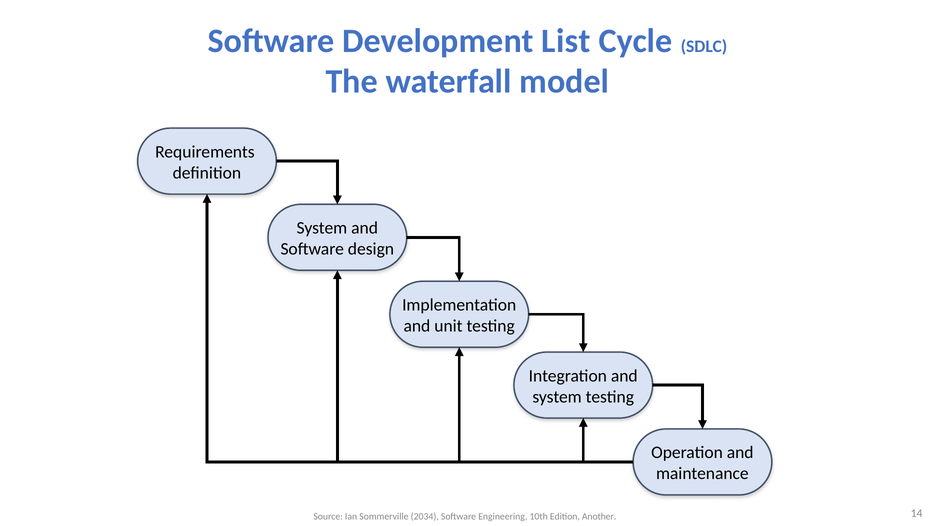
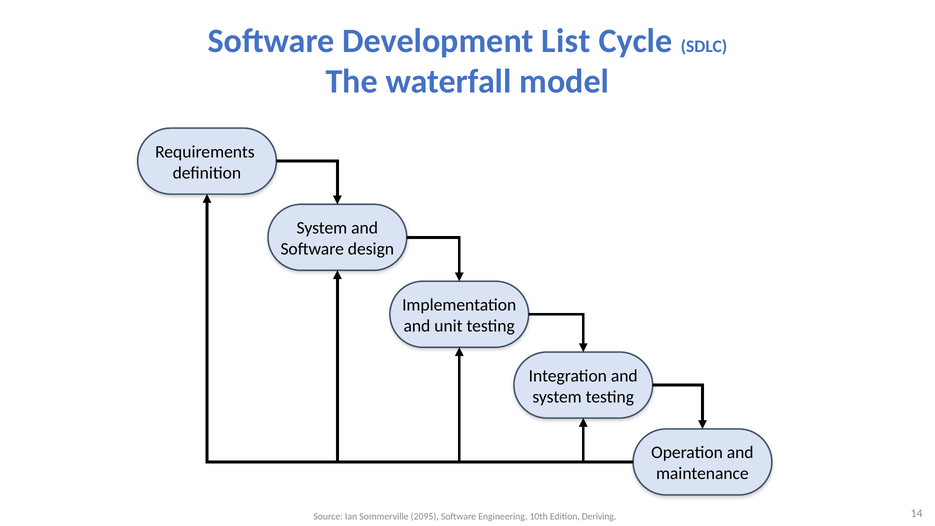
2034: 2034 -> 2095 (425, 517)
Another: Another -> Deriving (599, 517)
